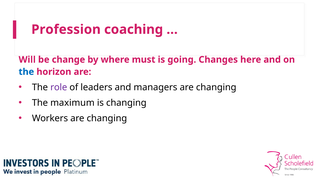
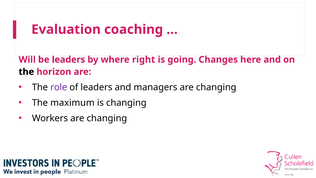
Profession: Profession -> Evaluation (66, 29)
be change: change -> leaders (68, 60)
must: must -> right (144, 60)
the colour: blue -> black (26, 72)
